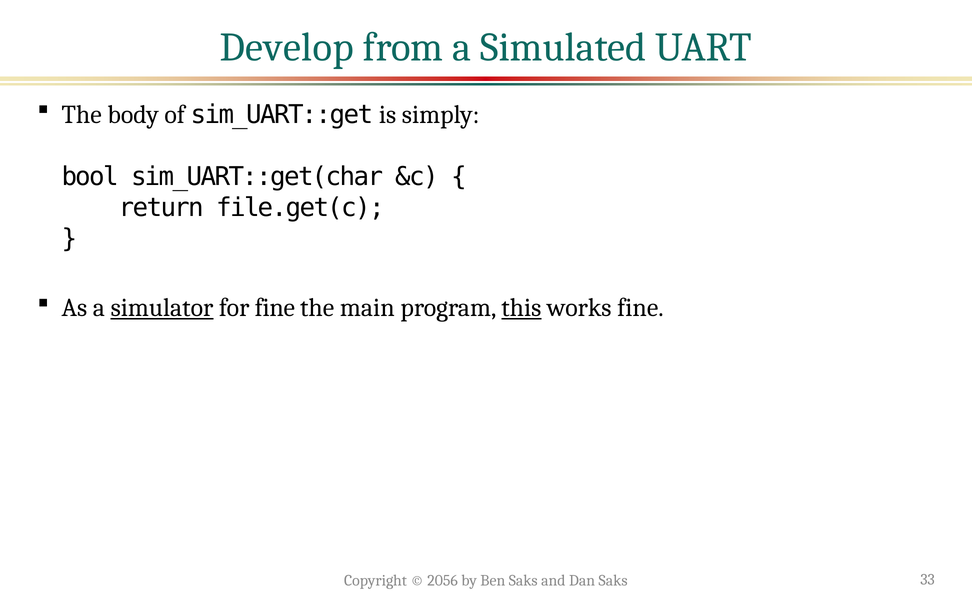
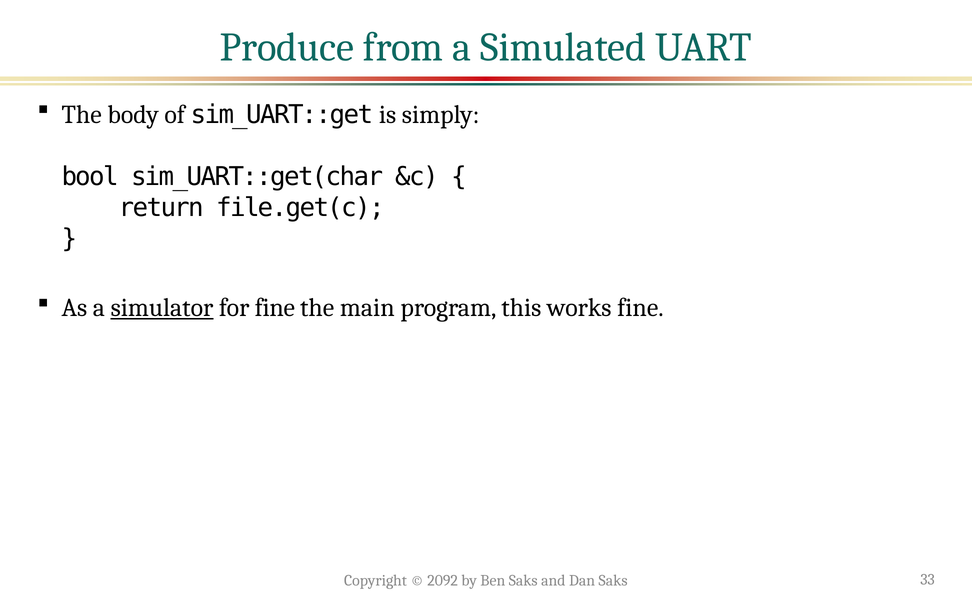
Develop: Develop -> Produce (287, 47)
this underline: present -> none (521, 307)
2056: 2056 -> 2092 (443, 580)
